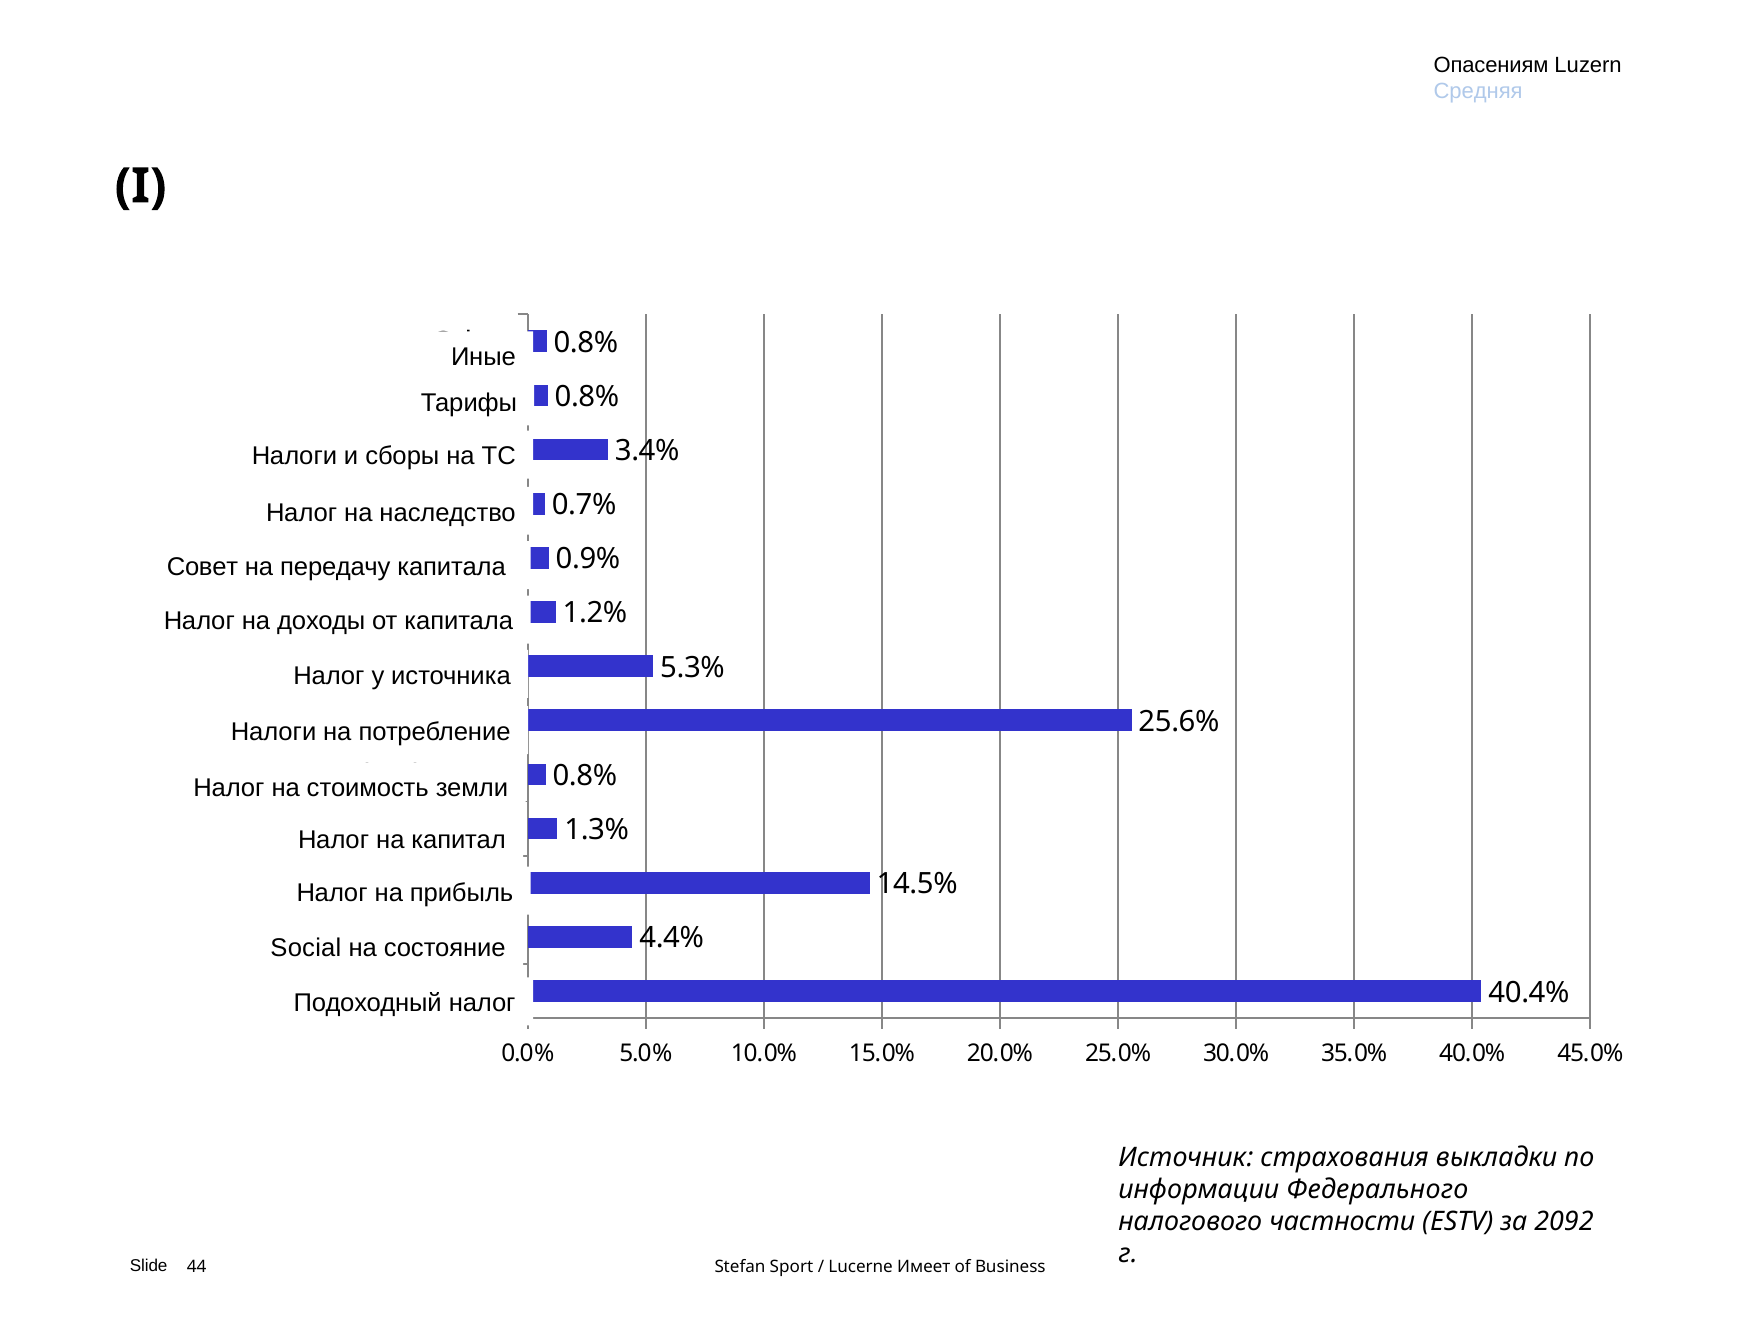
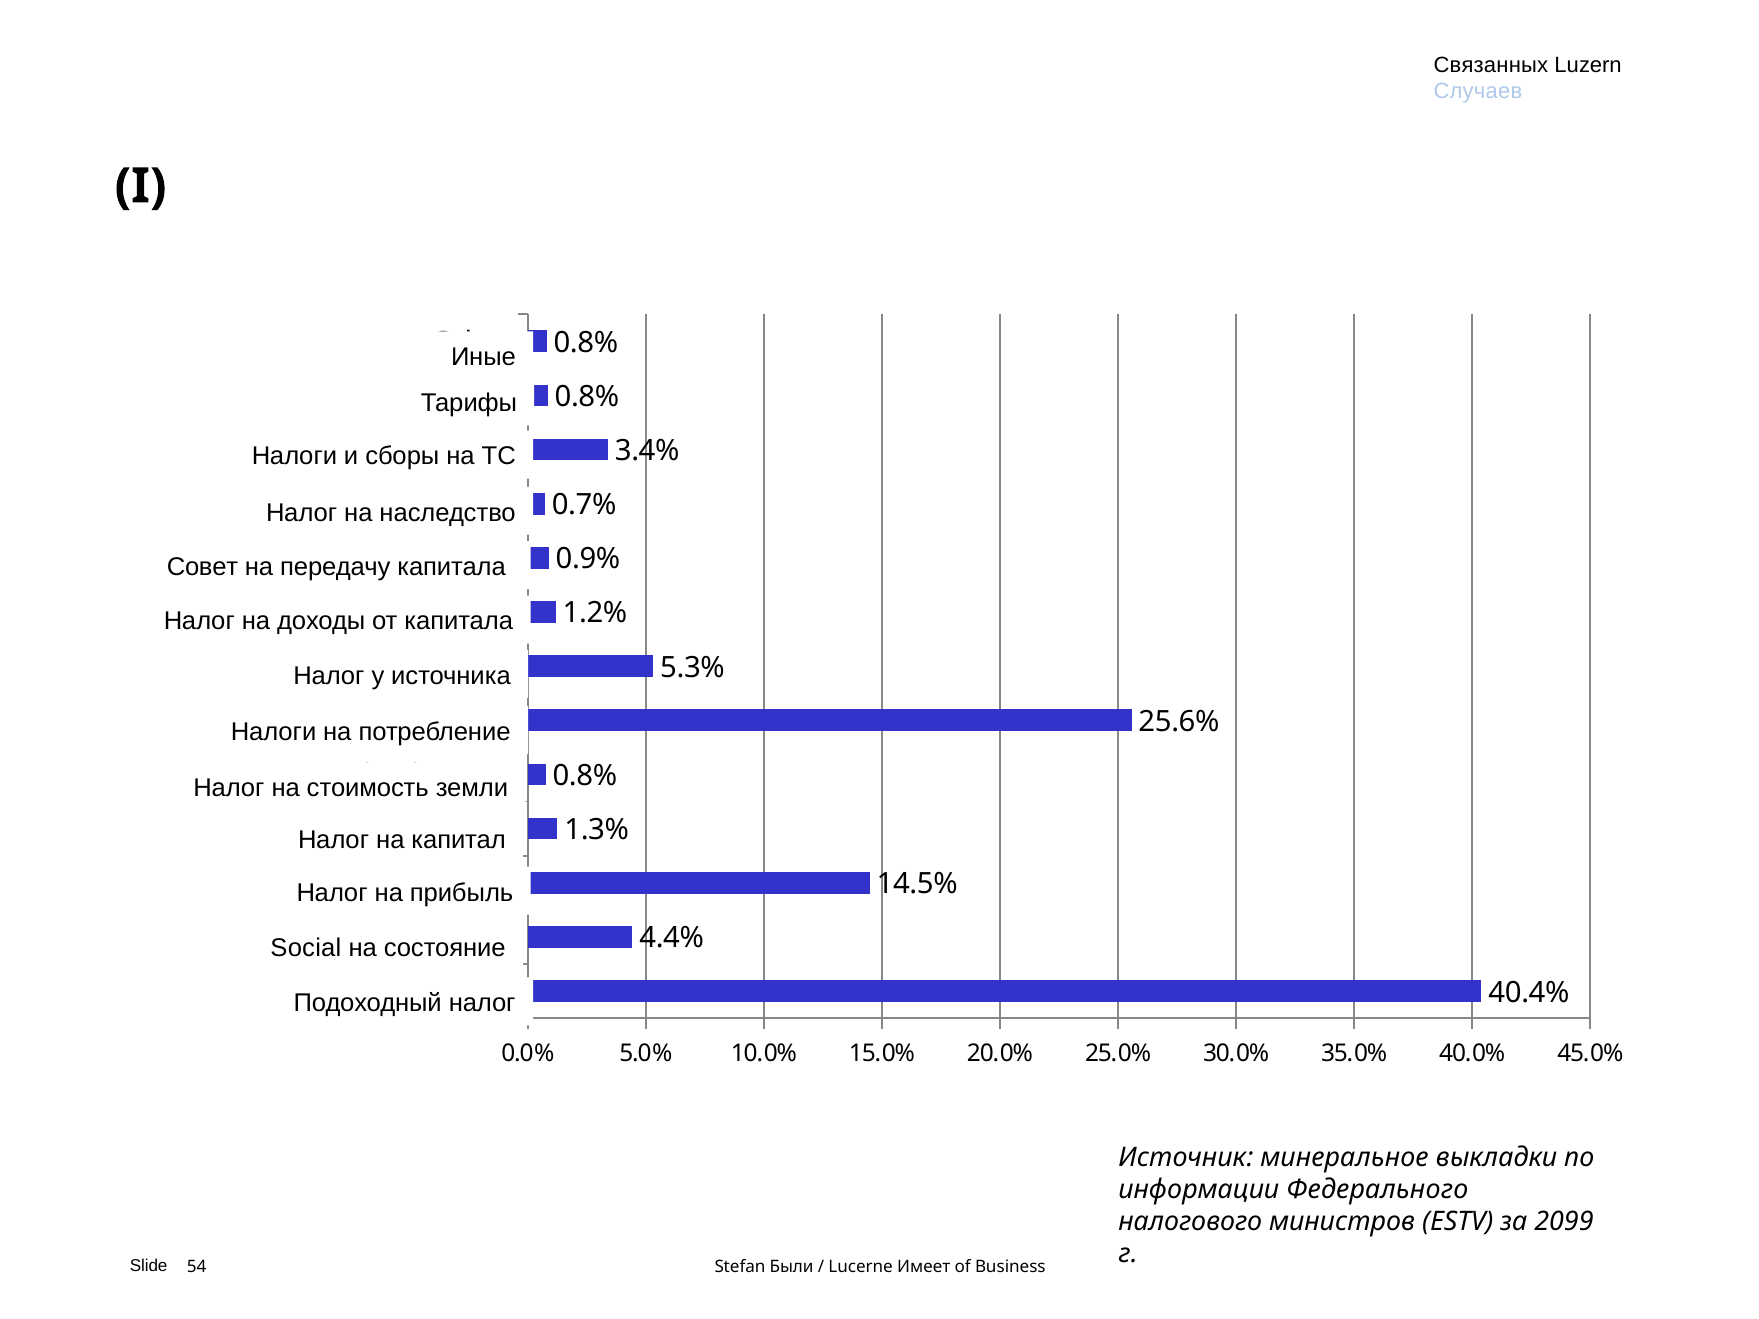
Опасениям: Опасениям -> Связанных (1491, 65)
Средняя: Средняя -> Случаев (1478, 91)
страхования: страхования -> минеральное (1344, 1157)
частности: частности -> министров (1342, 1222)
2092: 2092 -> 2099 (1564, 1222)
44: 44 -> 54 (197, 1267)
Sport: Sport -> Были (792, 1267)
